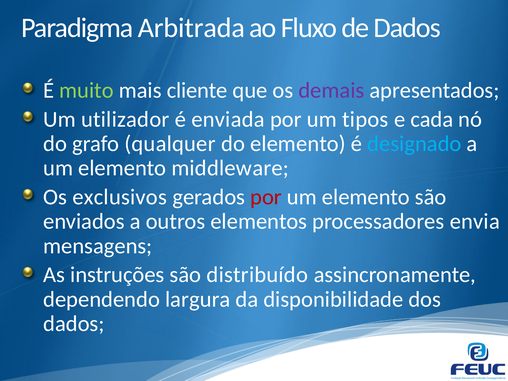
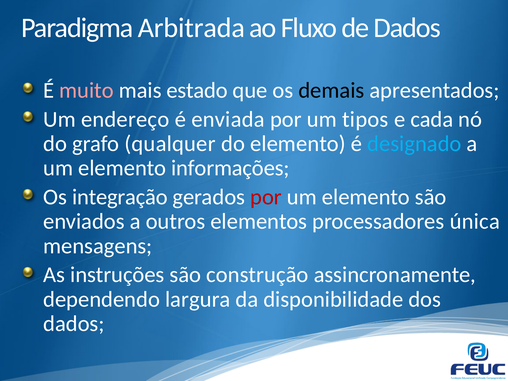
muito colour: light green -> pink (86, 90)
cliente: cliente -> estado (197, 90)
demais colour: purple -> black (331, 90)
utilizador: utilizador -> endereço (125, 119)
middleware: middleware -> informações (230, 168)
exclusivos: exclusivos -> integração (120, 197)
envia: envia -> única (475, 222)
distribuído: distribuído -> construção (257, 275)
